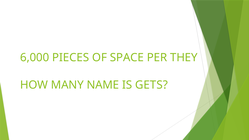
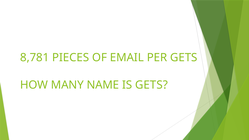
6,000: 6,000 -> 8,781 (35, 58)
SPACE: SPACE -> EMAIL (127, 58)
PER THEY: THEY -> GETS (184, 58)
